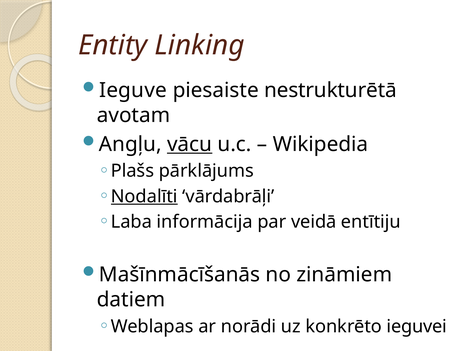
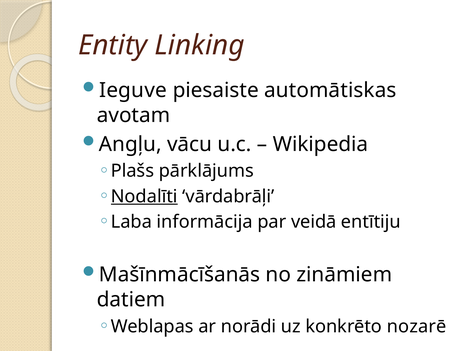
nestrukturētā: nestrukturētā -> automātiskas (330, 90)
vācu underline: present -> none (190, 144)
ieguvei: ieguvei -> nozarē (417, 327)
